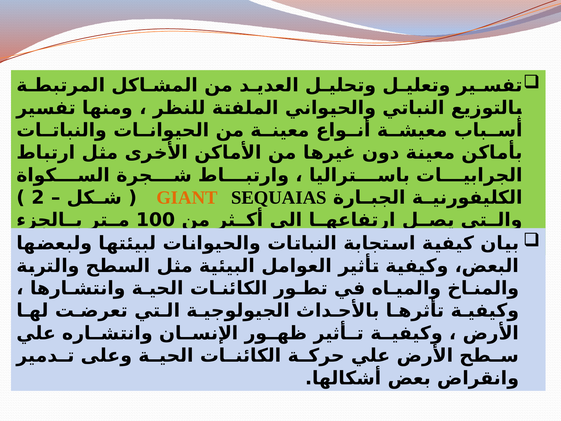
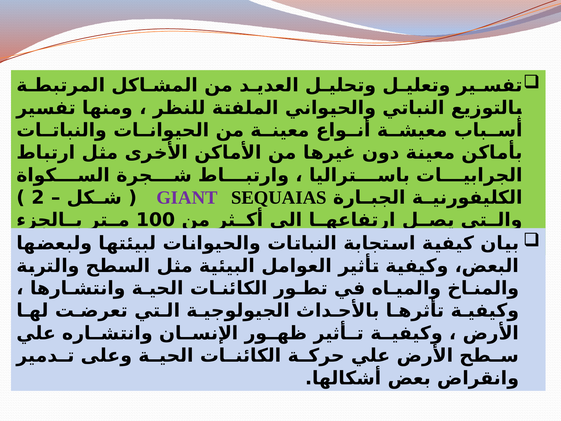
GIANT colour: orange -> purple (187, 198)
